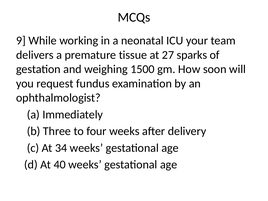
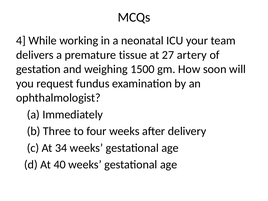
9: 9 -> 4 (21, 41)
sparks: sparks -> artery (192, 55)
